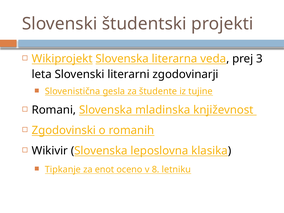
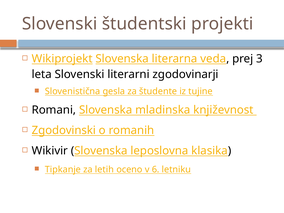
enot: enot -> letih (104, 169)
8: 8 -> 6 (156, 169)
